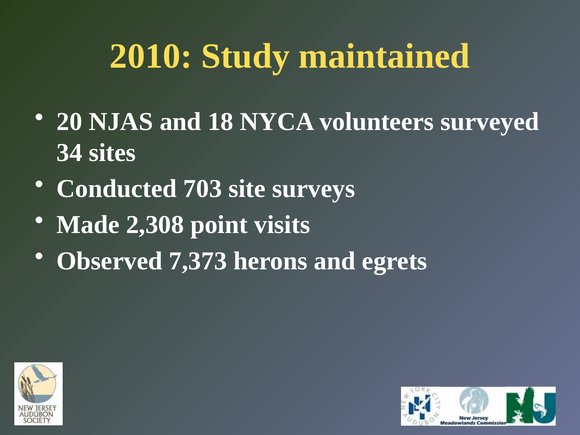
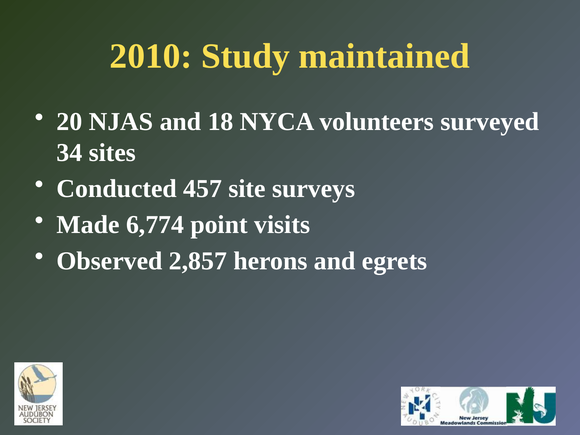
703: 703 -> 457 (203, 189)
2,308: 2,308 -> 6,774 (155, 225)
7,373: 7,373 -> 2,857 (198, 261)
